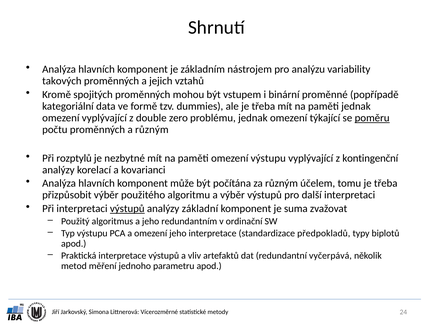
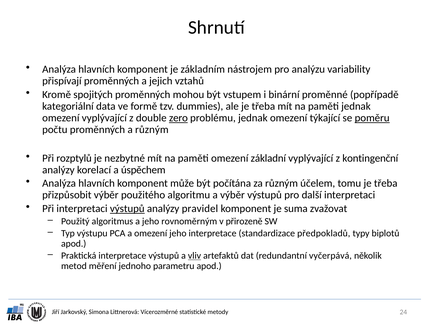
takových: takových -> přispívají (62, 81)
zero underline: none -> present (178, 118)
omezení výstupu: výstupu -> základní (268, 158)
kovarianci: kovarianci -> úspěchem (143, 170)
základní: základní -> pravidel (200, 209)
redundantním: redundantním -> rovnoměrným (189, 222)
ordinační: ordinační -> přirozeně (244, 222)
vliv underline: none -> present (195, 256)
